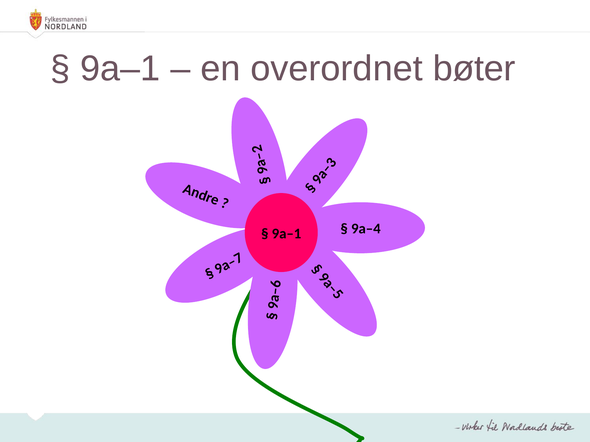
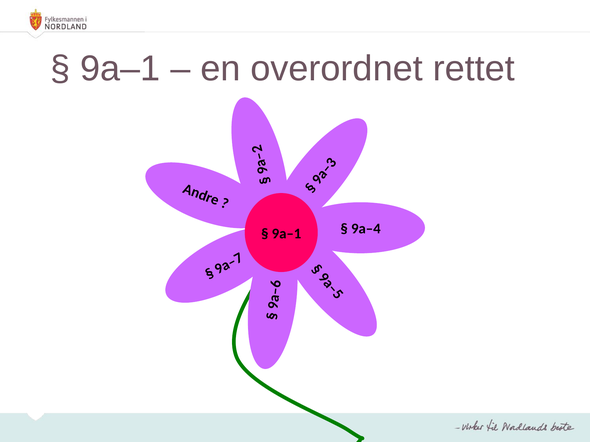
bøter: bøter -> rettet (474, 69)
